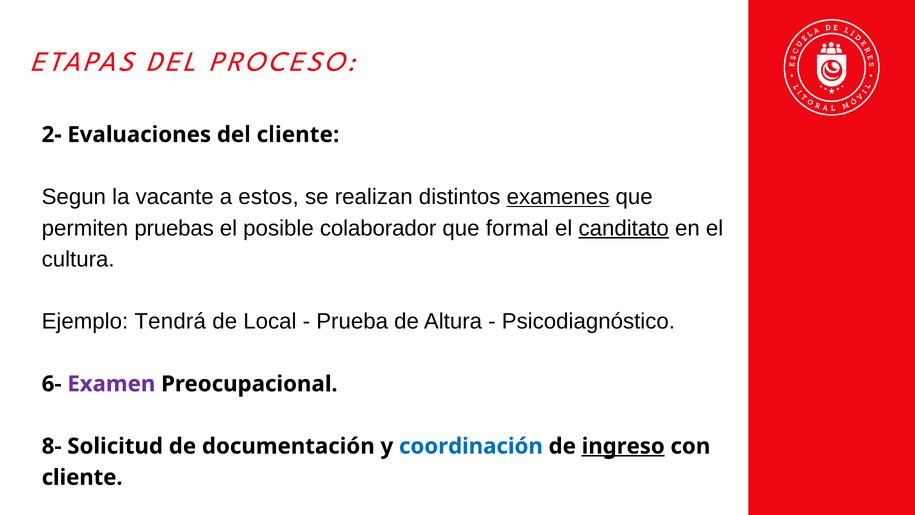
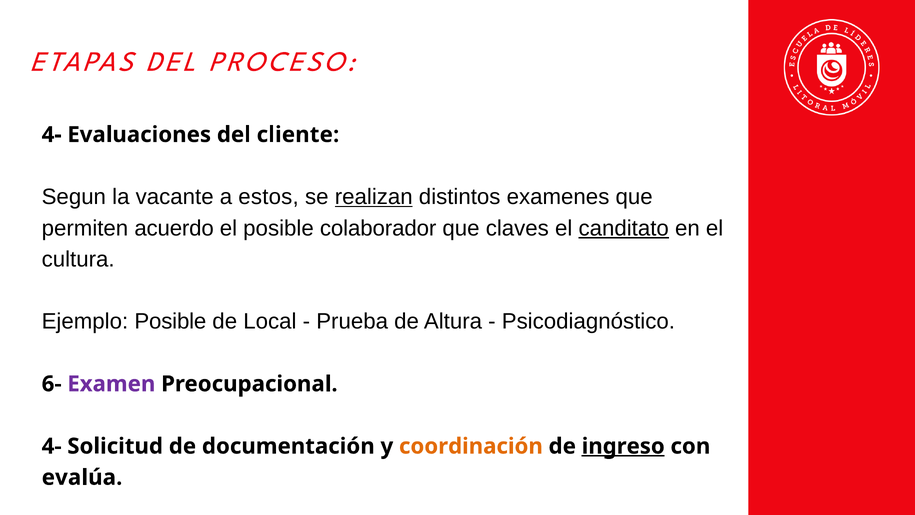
2-: 2- -> 4- (52, 135)
realizan underline: none -> present (374, 197)
examenes underline: present -> none (558, 197)
pruebas: pruebas -> acuerdo (174, 228)
formal: formal -> claves (517, 228)
Ejemplo Tendrá: Tendrá -> Posible (170, 321)
8-: 8- -> 4- (52, 446)
coordinación colour: blue -> orange (471, 446)
cliente: cliente -> evalúa (82, 477)
